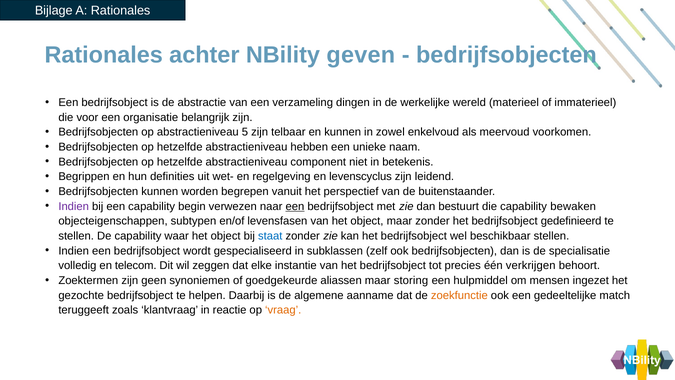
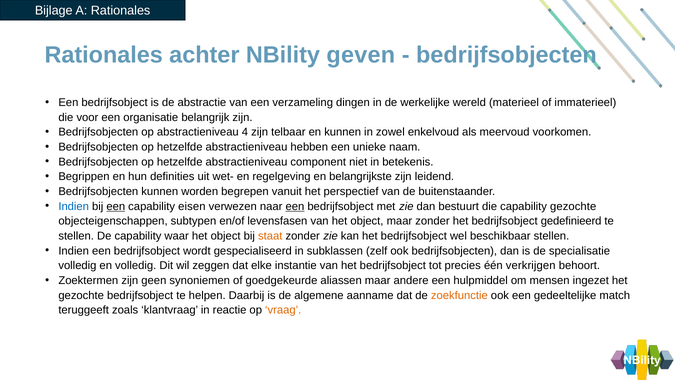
5: 5 -> 4 (245, 132)
levenscyclus: levenscyclus -> belangrijkste (360, 177)
Indien colour: purple -> blue (74, 206)
een underline: none -> present (116, 206)
begin: begin -> eisen (192, 206)
capability bewaken: bewaken -> gezochte (573, 206)
staat colour: blue -> orange (270, 236)
en telecom: telecom -> volledig (136, 265)
storing: storing -> andere (411, 280)
